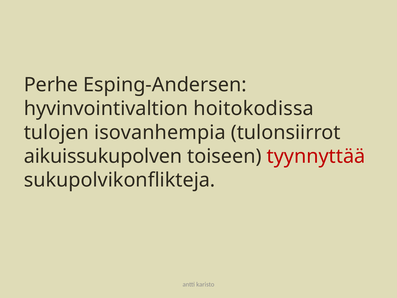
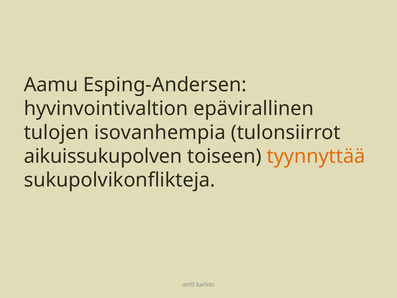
Perhe: Perhe -> Aamu (51, 85)
hoitokodissa: hoitokodissa -> epävirallinen (254, 109)
tyynnyttää colour: red -> orange (316, 156)
